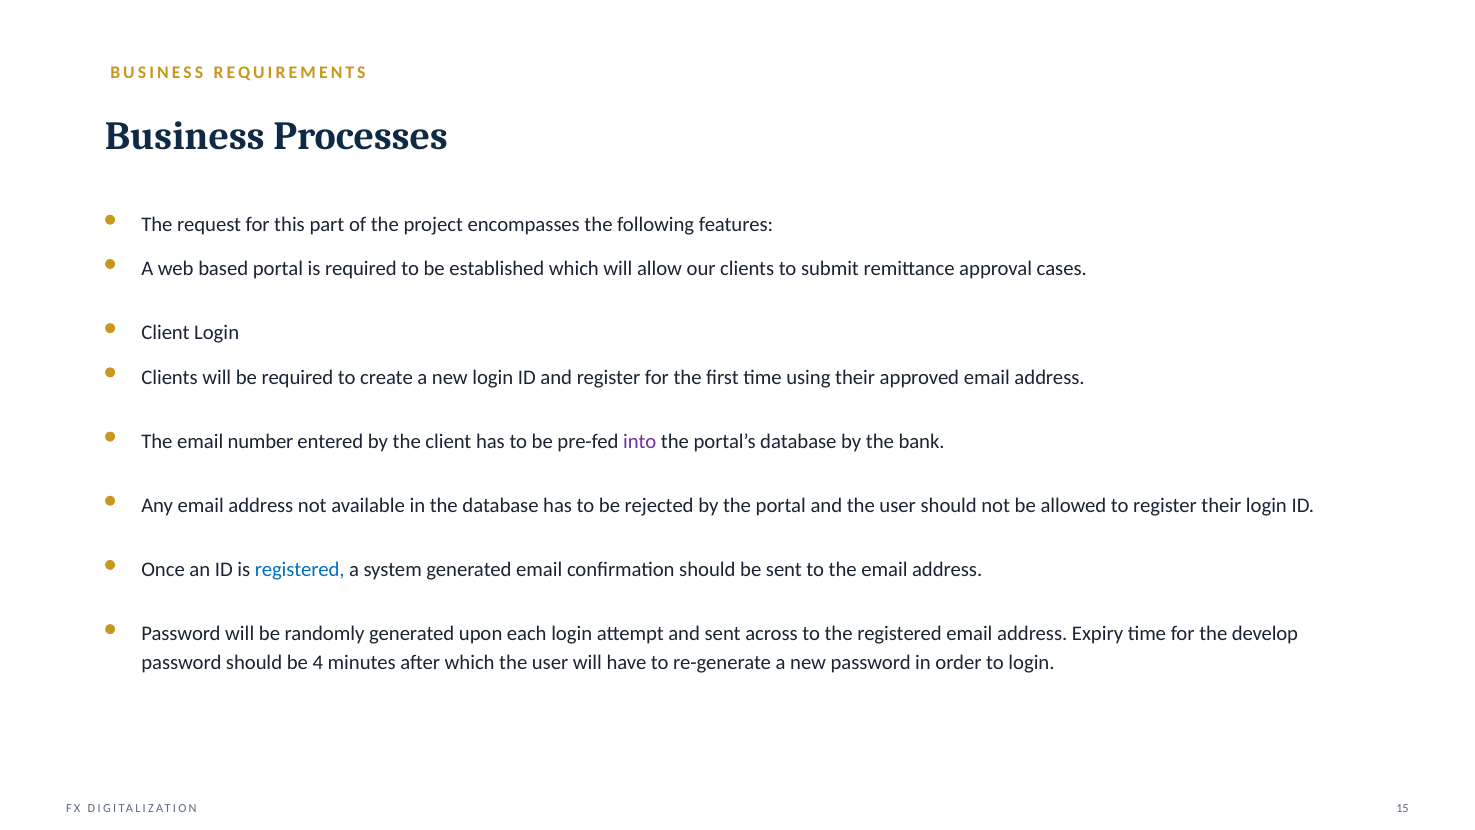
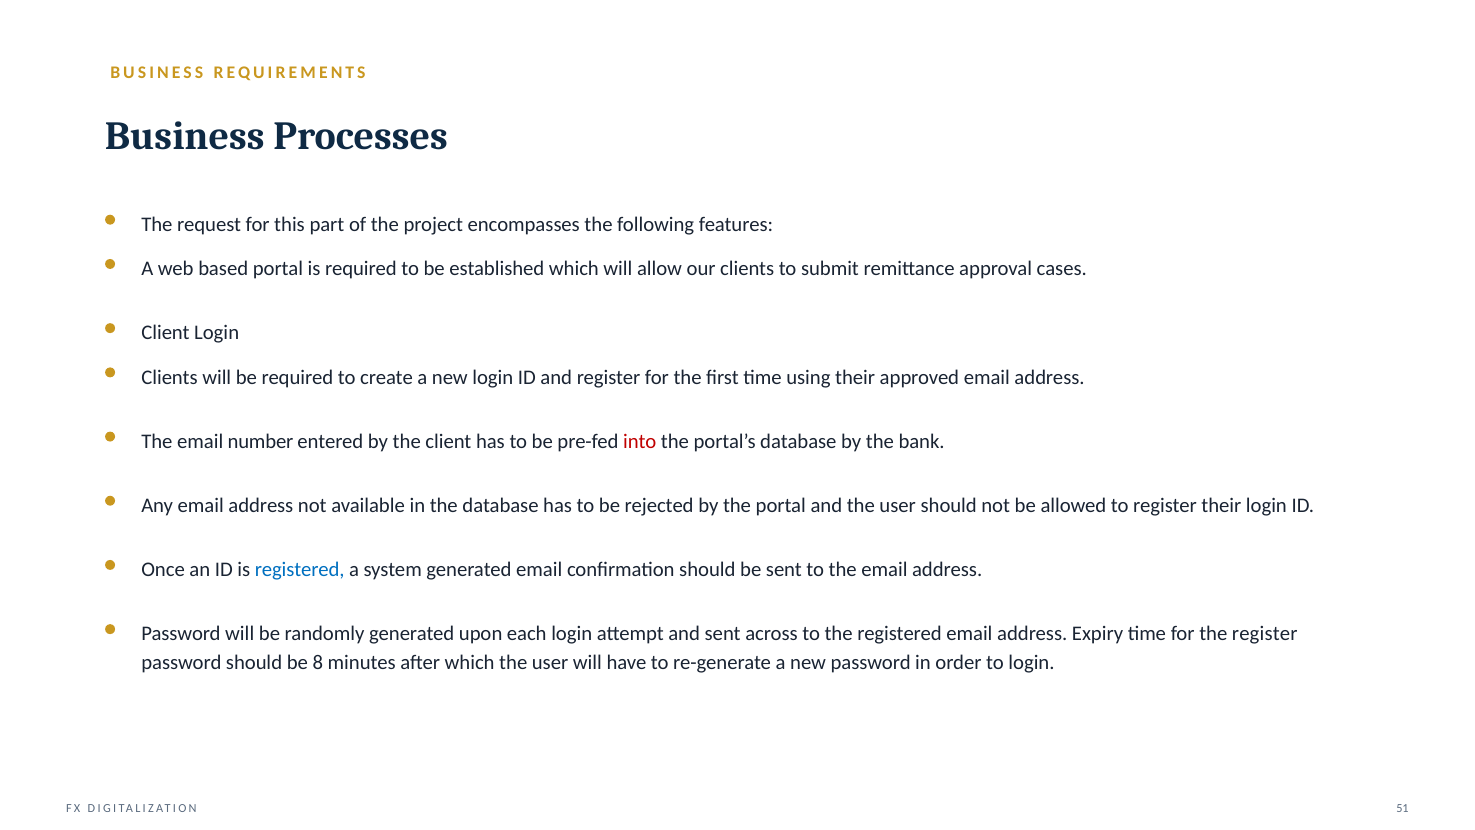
into colour: purple -> red (640, 441)
the develop: develop -> register (1265, 634)
4: 4 -> 8 (318, 662)
15: 15 -> 51 (1403, 808)
